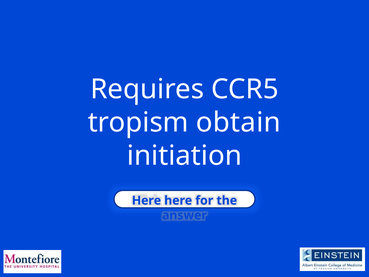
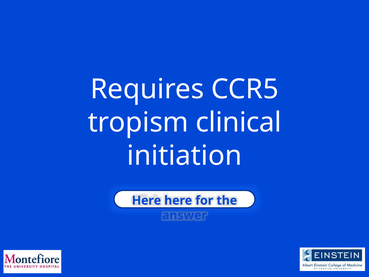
obtain: obtain -> clinical (239, 122)
